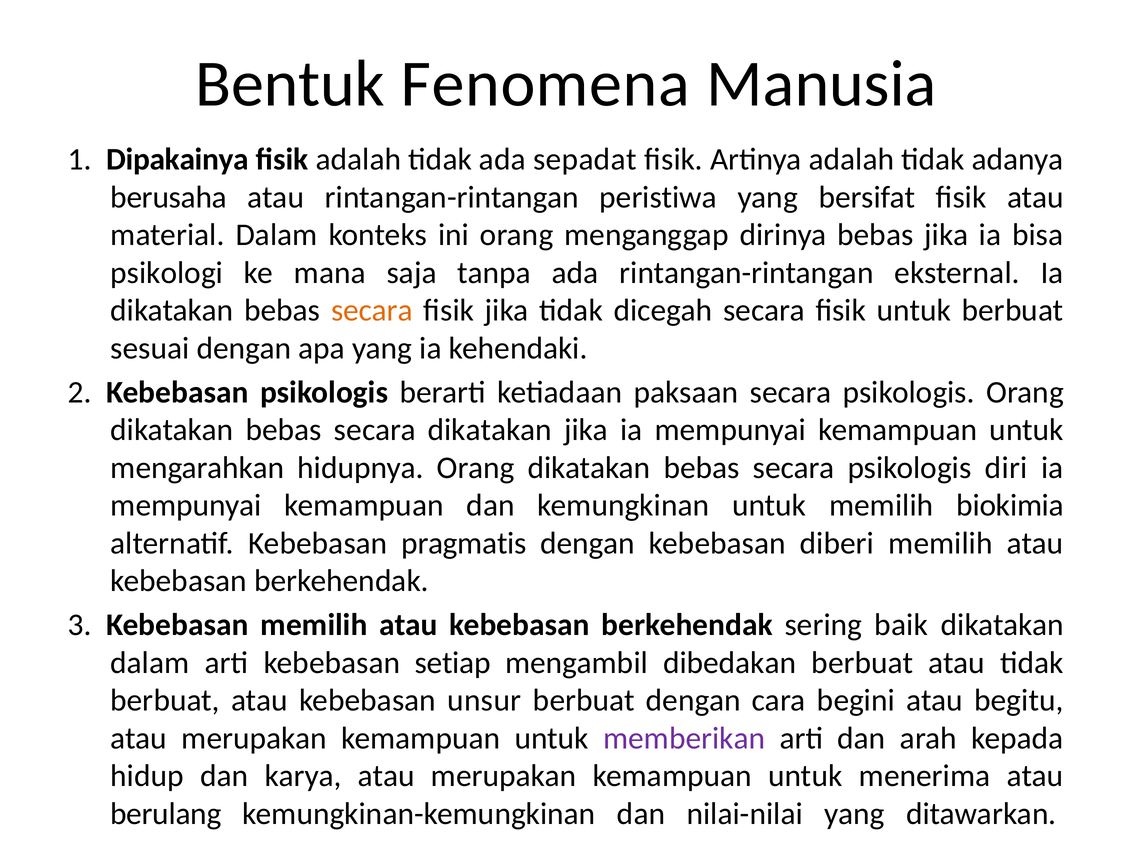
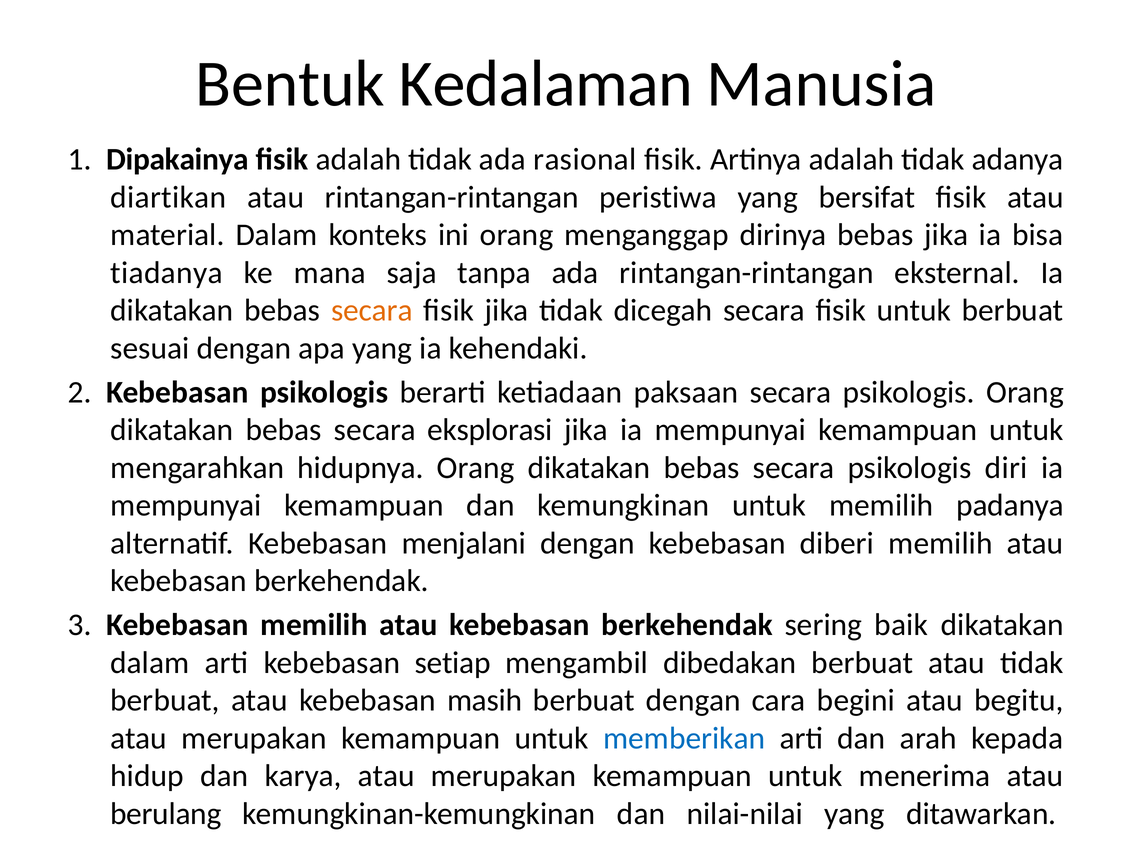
Fenomena: Fenomena -> Kedalaman (546, 84)
sepadat: sepadat -> rasional (585, 159)
berusaha: berusaha -> diartikan (168, 197)
psikologi: psikologi -> tiadanya (167, 273)
secara dikatakan: dikatakan -> eksplorasi (490, 430)
biokimia: biokimia -> padanya (1010, 505)
pragmatis: pragmatis -> menjalani (464, 543)
unsur: unsur -> masih (485, 700)
memberikan colour: purple -> blue (684, 738)
